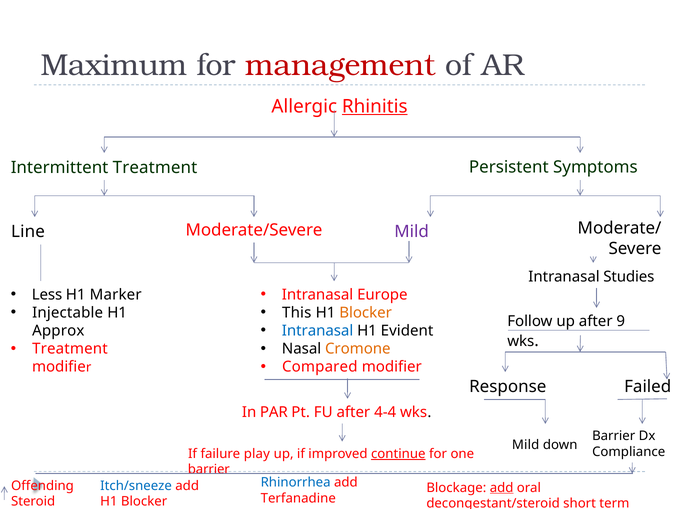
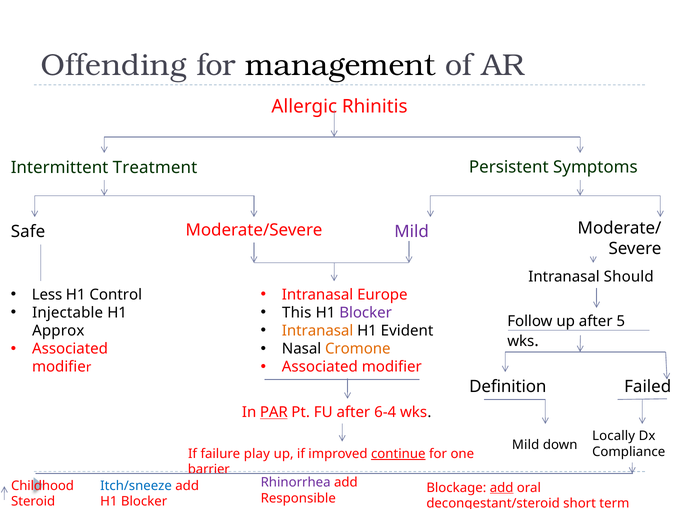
Maximum: Maximum -> Offending (114, 66)
management colour: red -> black (341, 66)
Rhinitis underline: present -> none (375, 107)
Line: Line -> Safe (28, 232)
Studies: Studies -> Should (629, 277)
Marker: Marker -> Control (116, 295)
Blocker colour: orange -> purple (366, 313)
9: 9 -> 5 (621, 322)
Intranasal colour: blue -> orange (318, 331)
Treatment: Treatment -> Associated (70, 349)
Compared: Compared -> Associated (320, 367)
Response: Response -> Definition (508, 387)
PAR underline: none -> present (274, 412)
4-4: 4-4 -> 6-4 (385, 412)
Barrier: Barrier -> Locally (614, 436)
Rhinorrhea colour: blue -> purple (296, 483)
Offending: Offending -> Childhood (42, 486)
Terfanadine: Terfanadine -> Responsible (298, 498)
